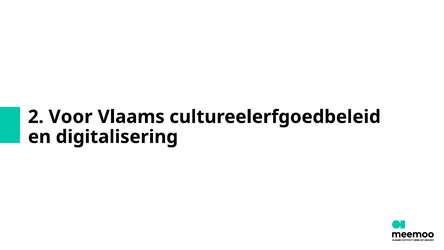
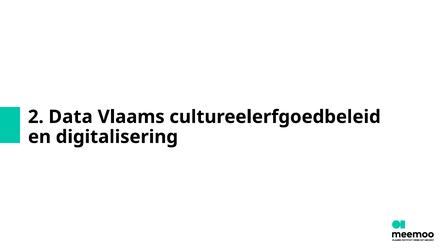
Voor: Voor -> Data (71, 117)
